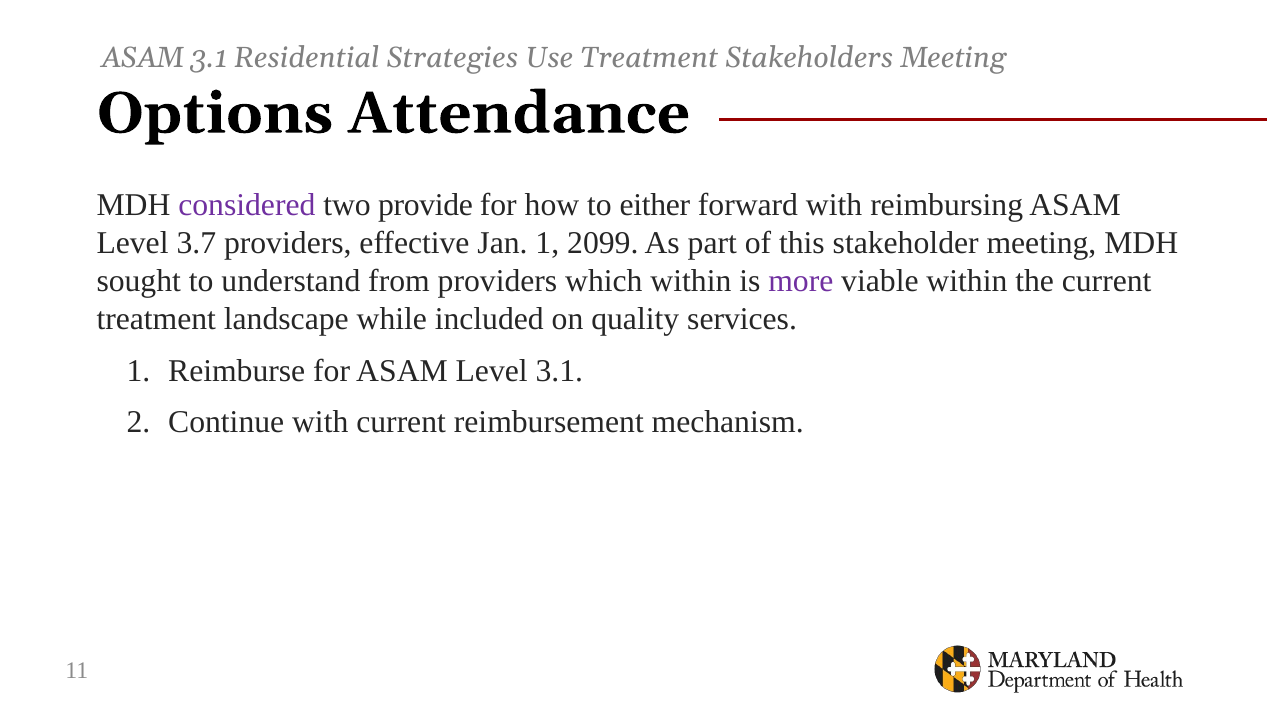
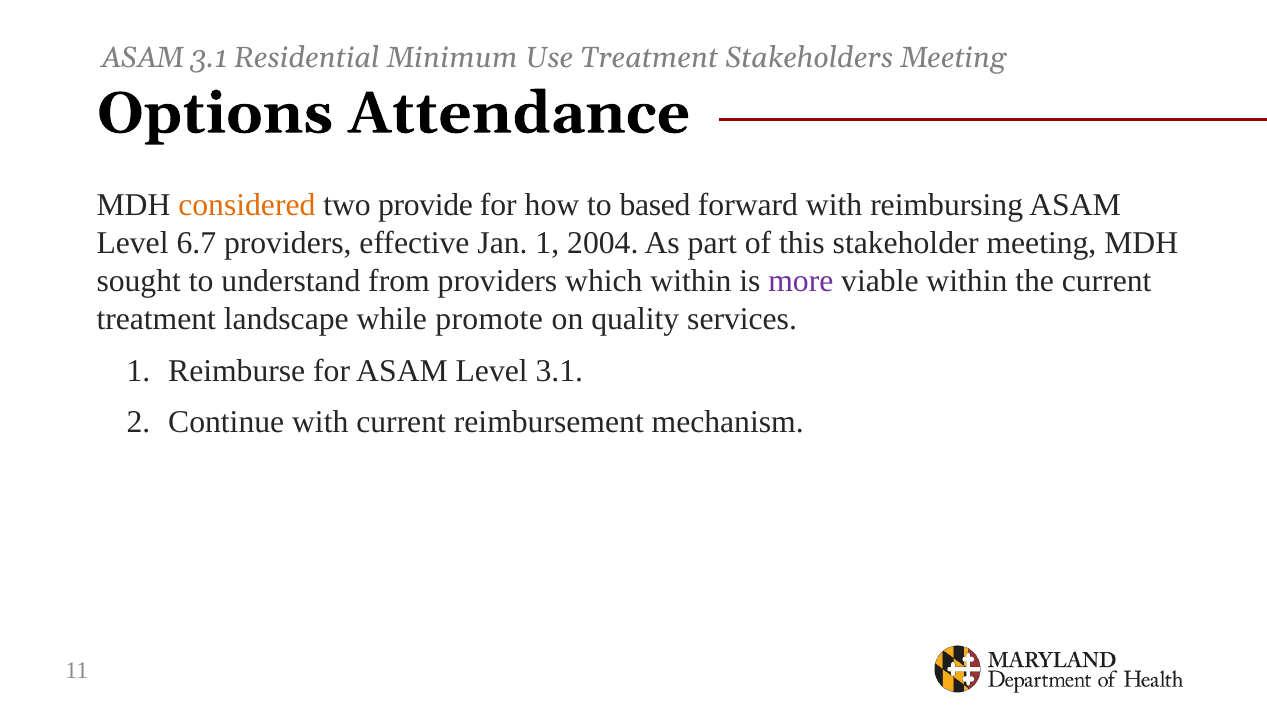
Strategies: Strategies -> Minimum (452, 58)
considered colour: purple -> orange (247, 205)
either: either -> based (655, 205)
3.7: 3.7 -> 6.7 (196, 243)
2099: 2099 -> 2004 (603, 243)
included: included -> promote (489, 319)
